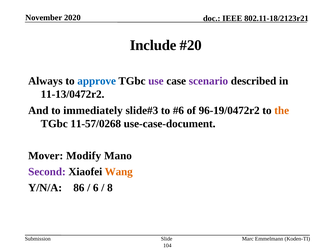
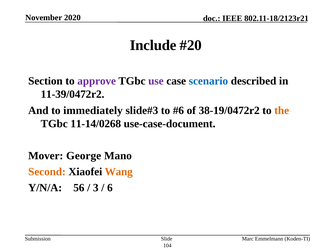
Always: Always -> Section (45, 81)
approve colour: blue -> purple (97, 81)
scenario colour: purple -> blue (208, 81)
11-13/0472r2: 11-13/0472r2 -> 11-39/0472r2 (73, 94)
96-19/0472r2: 96-19/0472r2 -> 38-19/0472r2 (229, 110)
11-57/0268: 11-57/0268 -> 11-14/0268 (96, 124)
Modify: Modify -> George (84, 156)
Second colour: purple -> orange (47, 172)
86: 86 -> 56 (79, 188)
6: 6 -> 3 (96, 188)
8: 8 -> 6 (110, 188)
